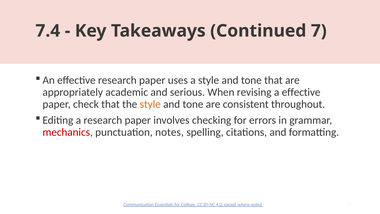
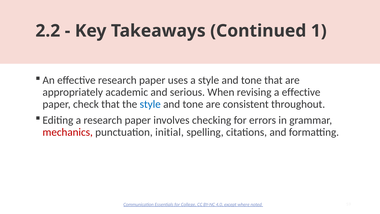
7.4: 7.4 -> 2.2 (48, 31)
7: 7 -> 1 (319, 31)
style colour: orange -> blue (150, 104)
notes: notes -> initial (169, 132)
